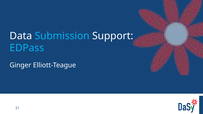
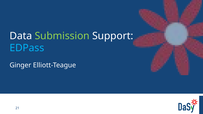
Submission colour: light blue -> light green (62, 36)
